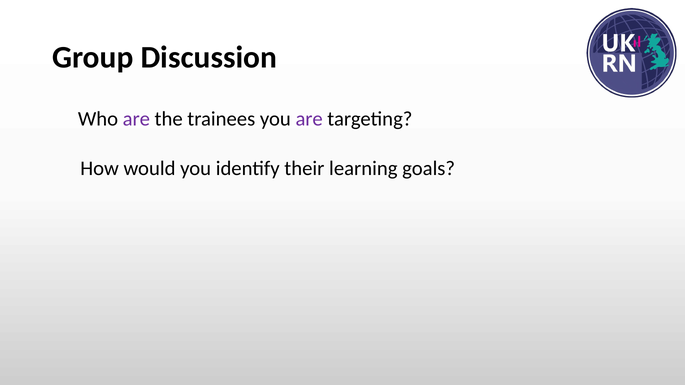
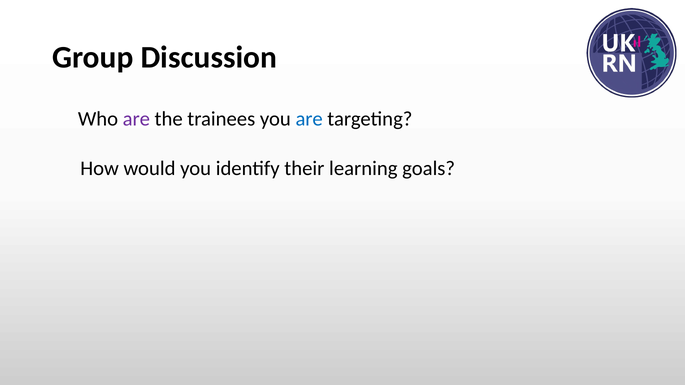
are colour: purple -> blue (309, 119)
